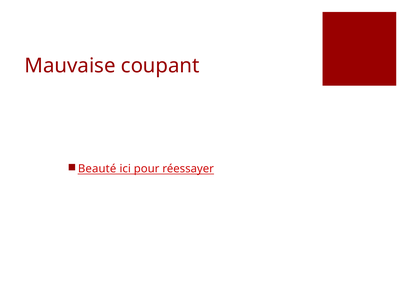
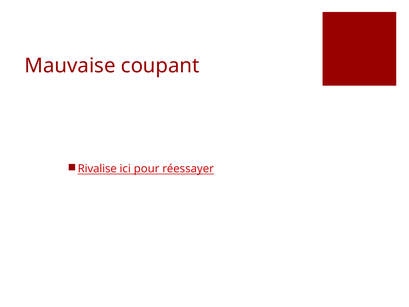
Beauté: Beauté -> Rivalise (97, 169)
